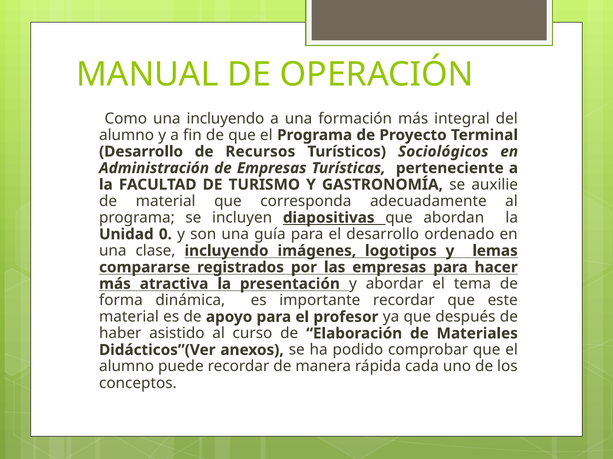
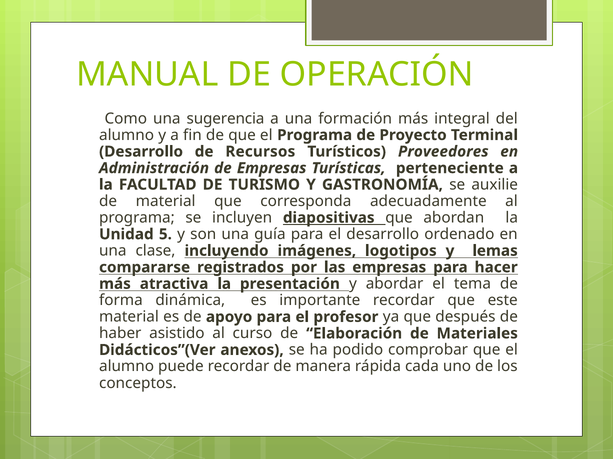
una incluyendo: incluyendo -> sugerencia (226, 119)
Sociológicos: Sociológicos -> Proveedores (443, 152)
0: 0 -> 5 (165, 235)
